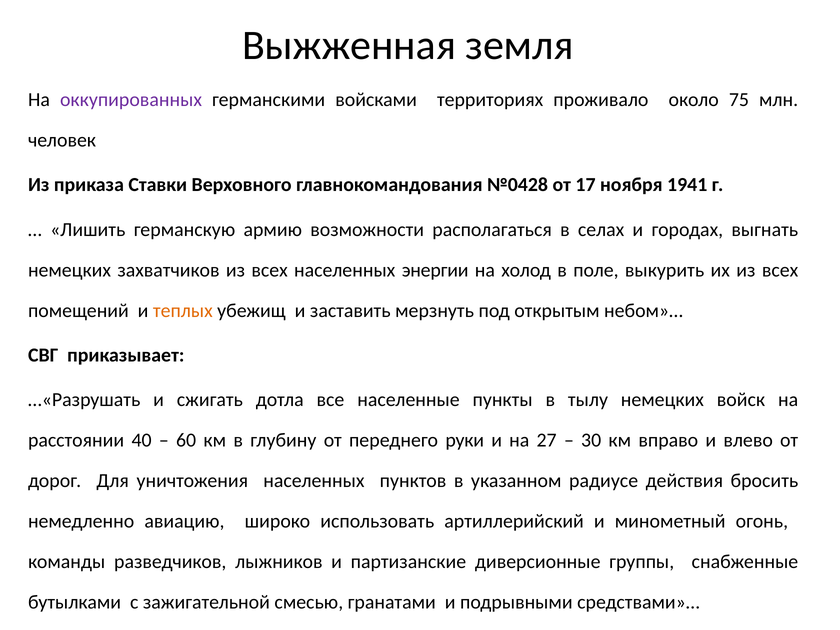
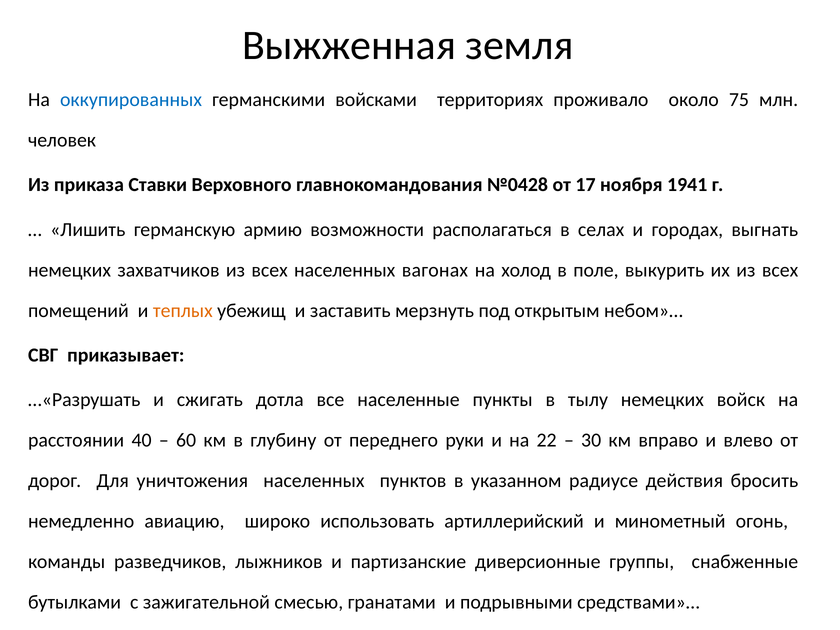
оккупированных colour: purple -> blue (131, 100)
энергии: энергии -> вагонах (435, 270)
27: 27 -> 22 (547, 440)
